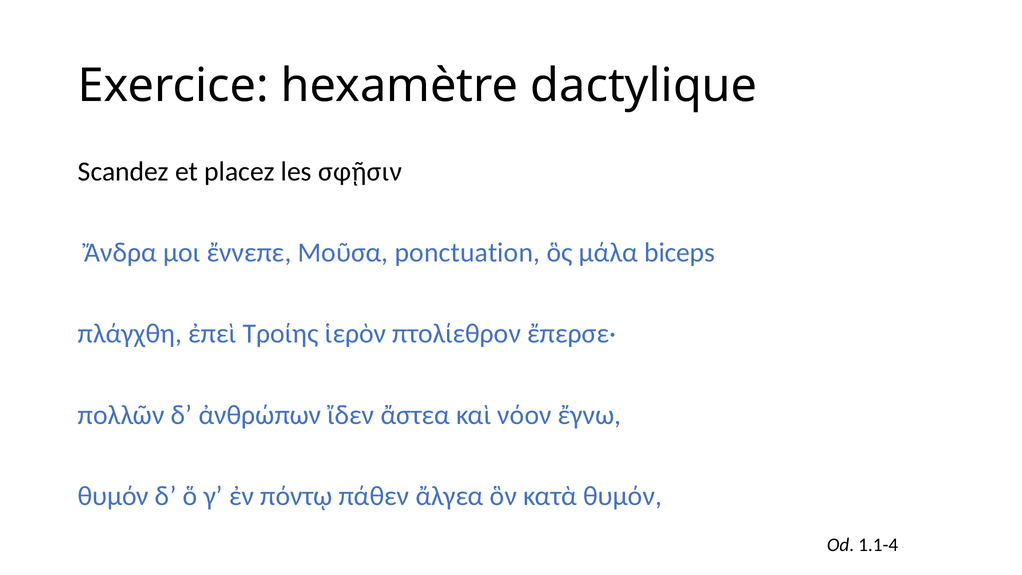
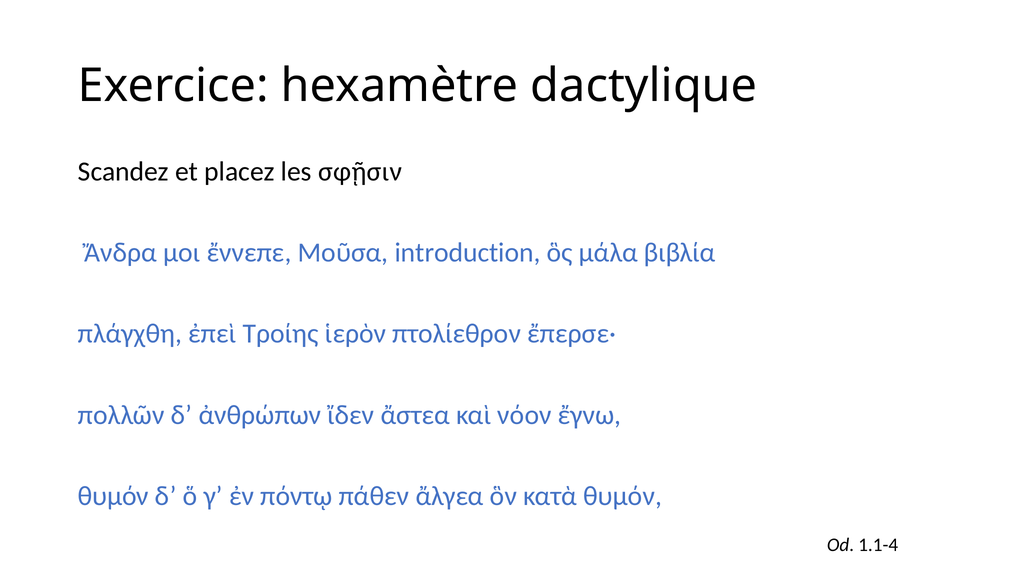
ponctuation: ponctuation -> introduction (468, 253)
biceps: biceps -> βιβλία (680, 253)
